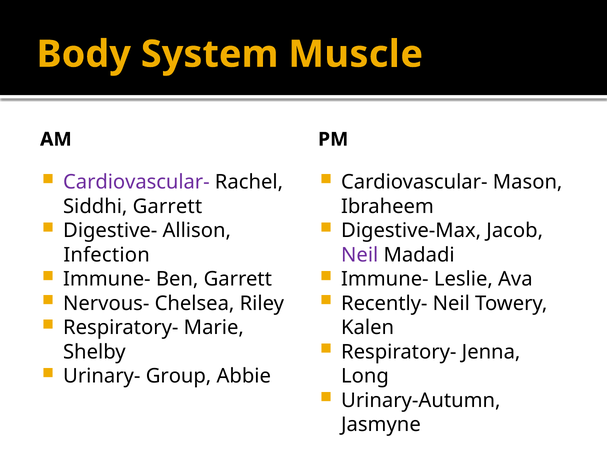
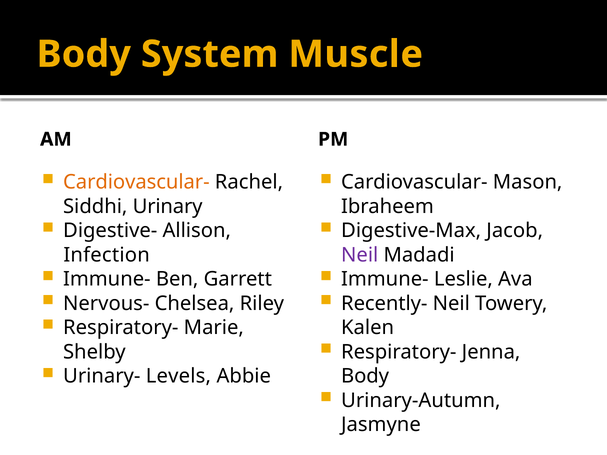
Cardiovascular- colour: purple -> orange (136, 182)
Siddhi Garrett: Garrett -> Urinary (168, 207)
Group: Group -> Levels (178, 376)
Long: Long -> Body (365, 376)
